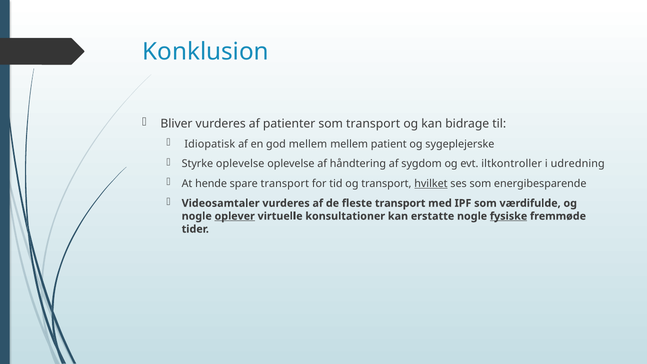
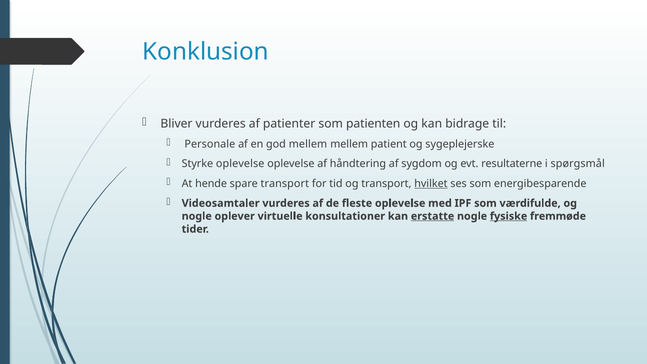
som transport: transport -> patienten (373, 124)
Idiopatisk: Idiopatisk -> Personale (210, 144)
iltkontroller: iltkontroller -> resultaterne (512, 164)
udredning: udredning -> spørgsmål (578, 164)
fleste transport: transport -> oplevelse (400, 203)
oplever underline: present -> none (235, 216)
erstatte underline: none -> present (433, 216)
